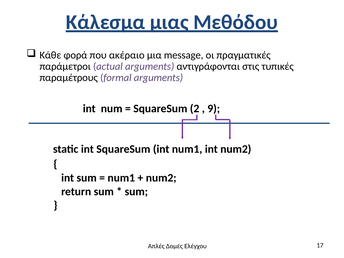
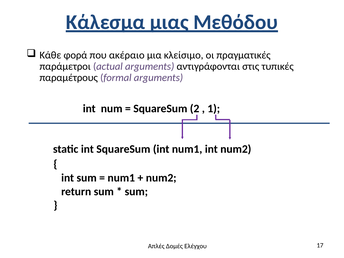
message: message -> κλείσιμο (184, 55)
9: 9 -> 1 (214, 109)
